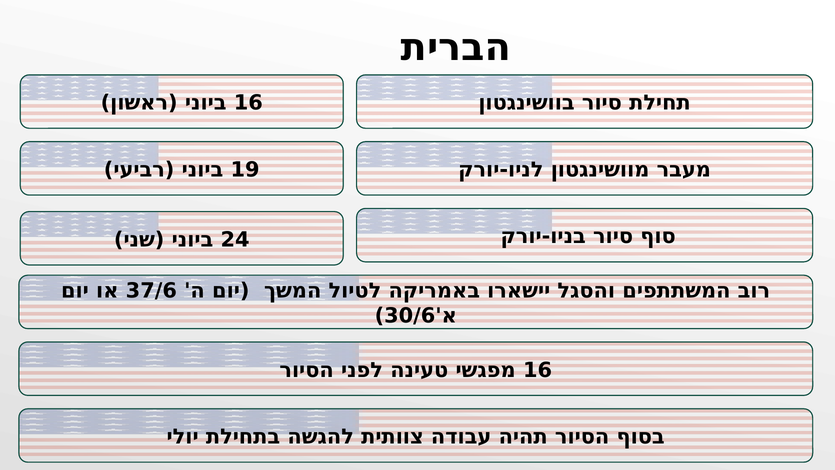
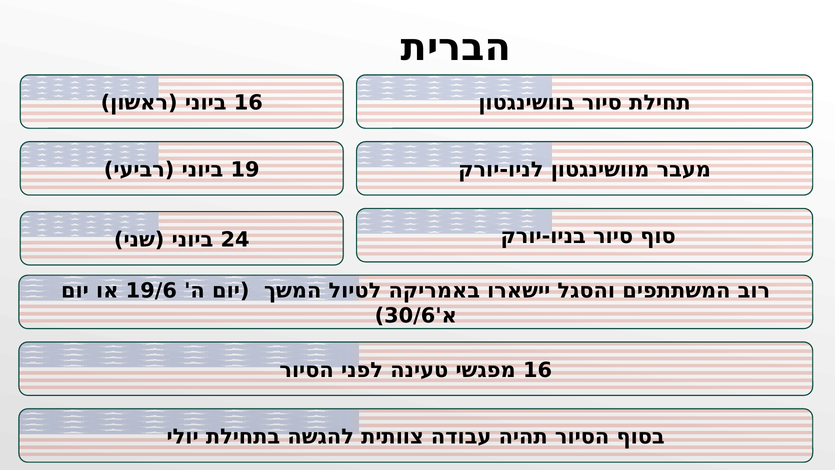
37/6: 37/6 -> 19/6 (151, 291)
